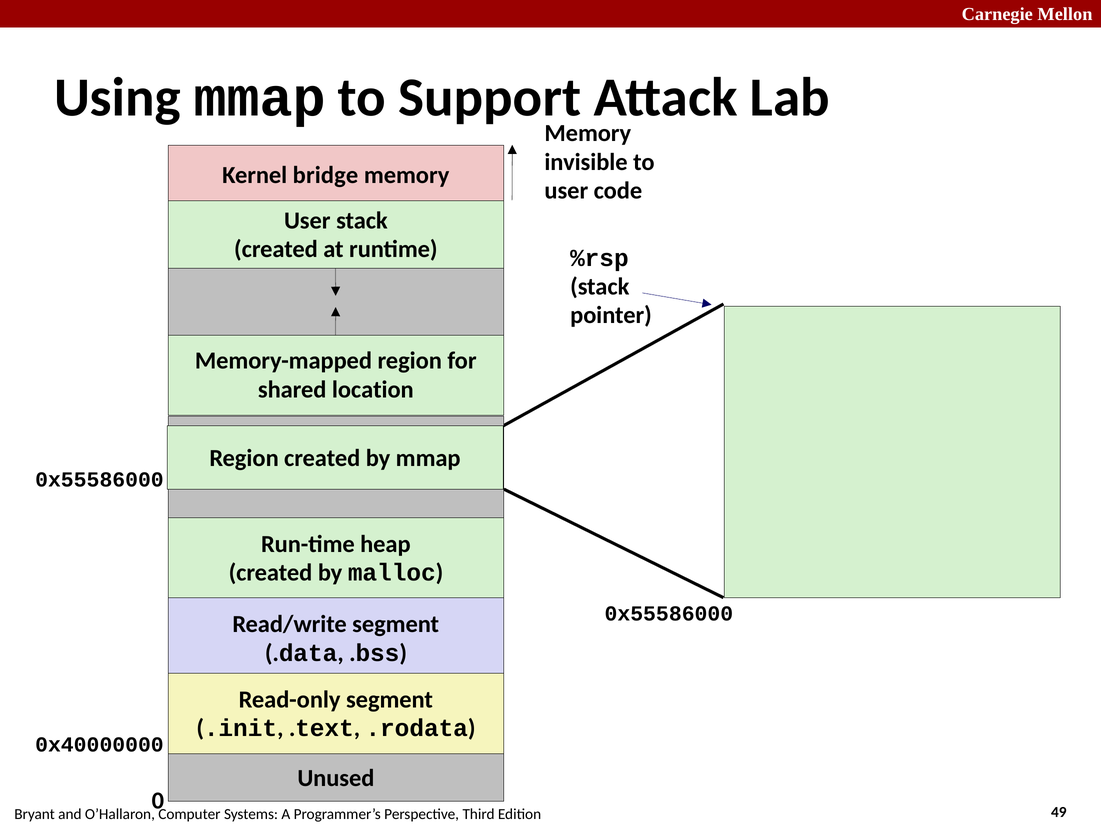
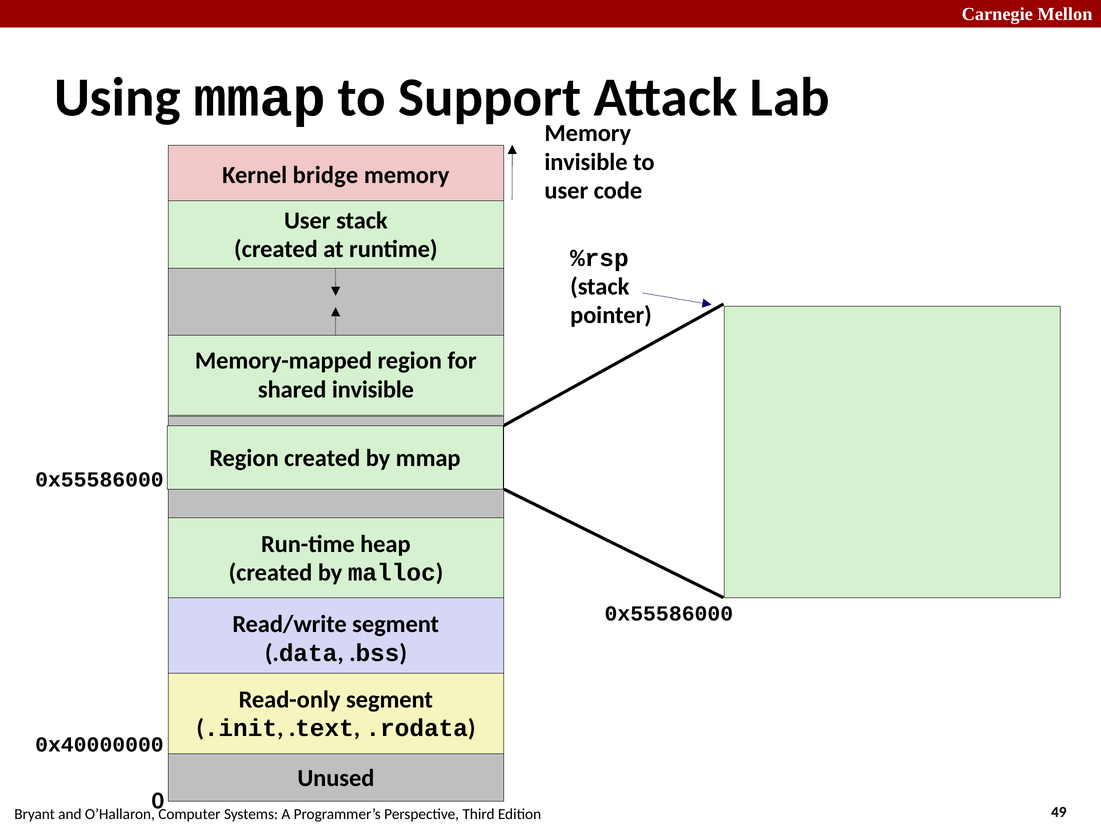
shared location: location -> invisible (373, 389)
